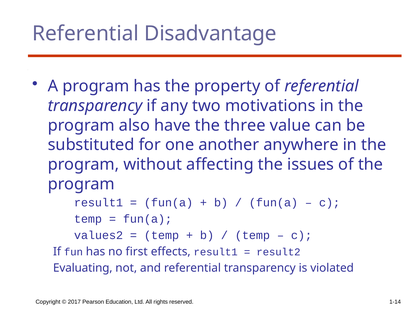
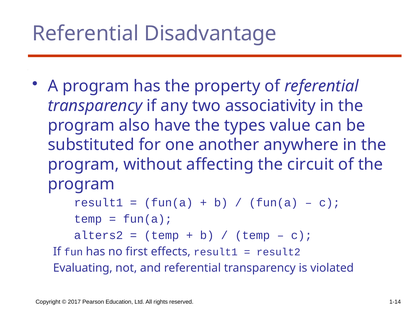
motivations: motivations -> associativity (270, 106)
three: three -> types (245, 125)
issues: issues -> circuit (311, 165)
values2: values2 -> alters2 (99, 236)
